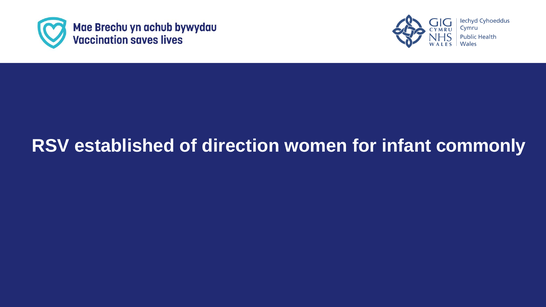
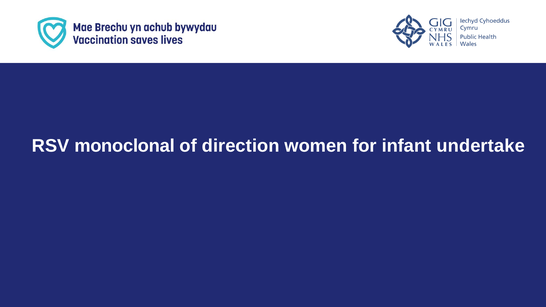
established: established -> monoclonal (125, 146)
commonly: commonly -> undertake (481, 146)
